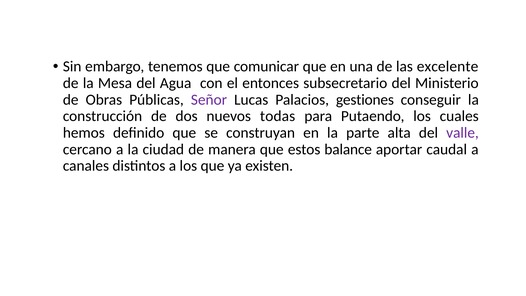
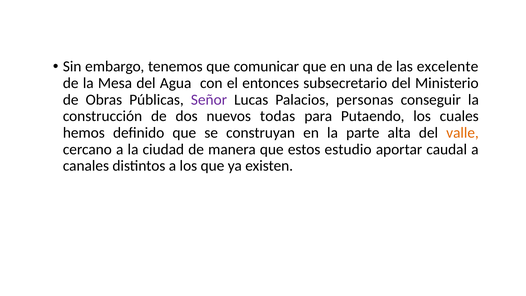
gestiones: gestiones -> personas (365, 100)
valle colour: purple -> orange (462, 133)
balance: balance -> estudio (348, 149)
